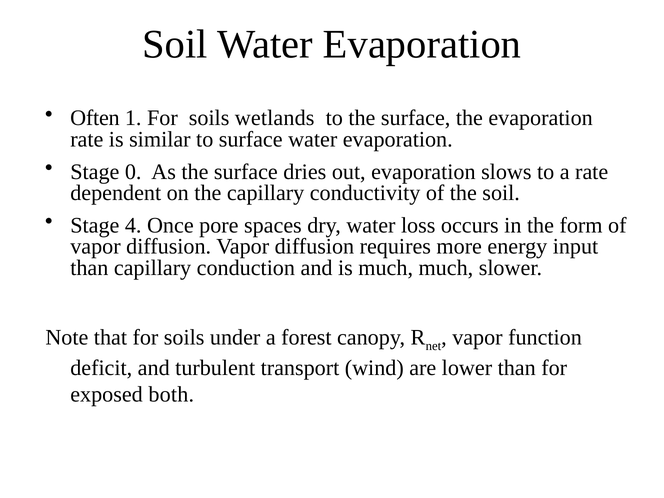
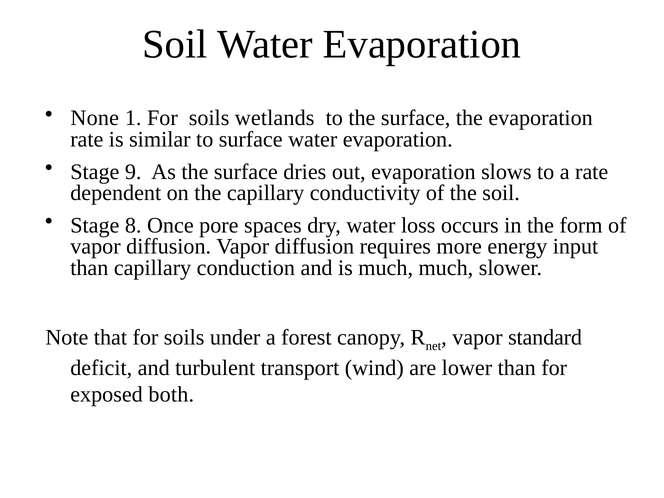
Often: Often -> None (95, 118)
0: 0 -> 9 (133, 172)
4: 4 -> 8 (133, 225)
function: function -> standard (545, 338)
